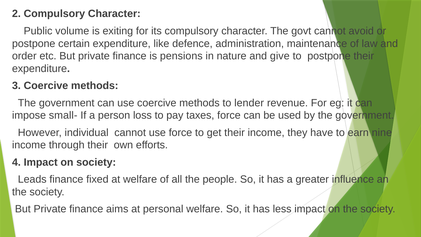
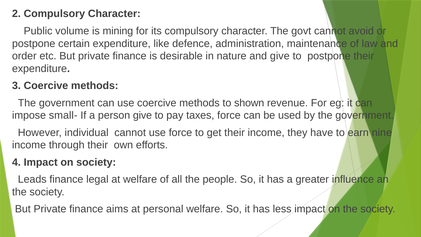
exiting: exiting -> mining (118, 31)
pensions: pensions -> desirable (181, 56)
lender: lender -> shown (249, 103)
person loss: loss -> give (142, 115)
fixed: fixed -> legal (97, 179)
